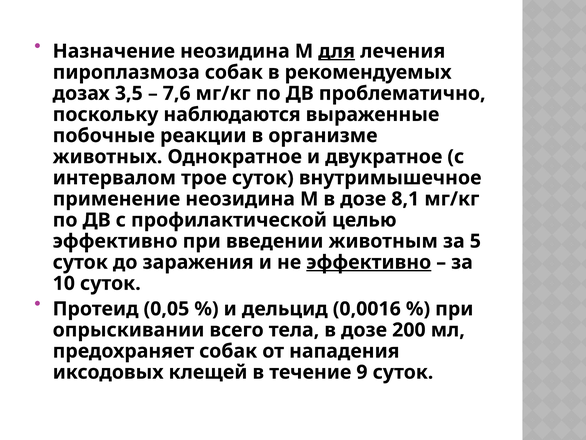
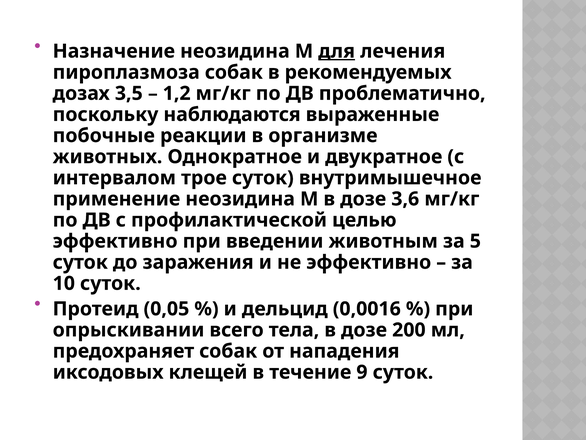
7,6: 7,6 -> 1,2 (177, 93)
8,1: 8,1 -> 3,6 (405, 199)
эффективно underline: present -> none (369, 262)
